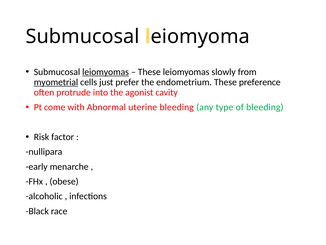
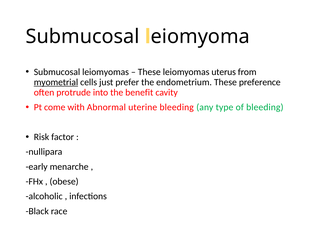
leiomyomas underline: present -> none (106, 72)
slowly: slowly -> uterus (224, 72)
agonist: agonist -> benefit (139, 92)
